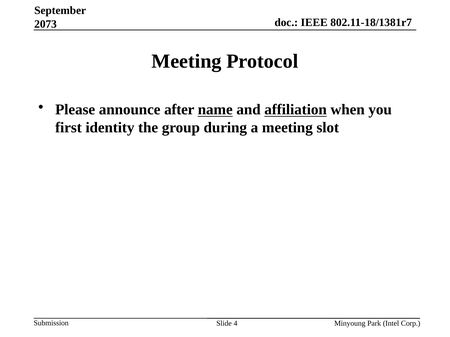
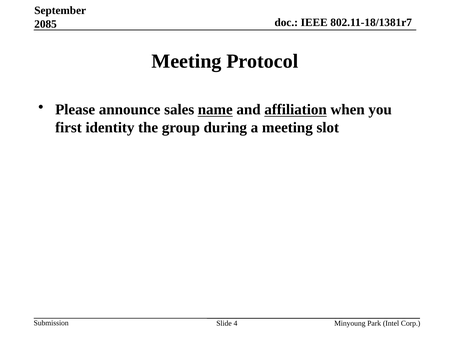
2073: 2073 -> 2085 (46, 24)
after: after -> sales (179, 110)
